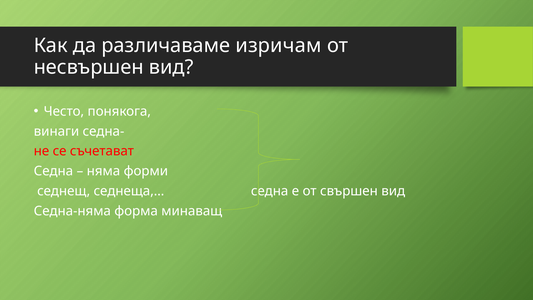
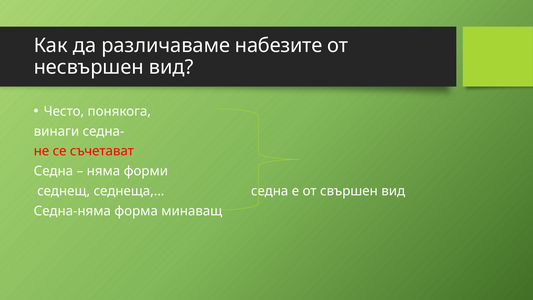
изричам: изричам -> набезите (279, 46)
